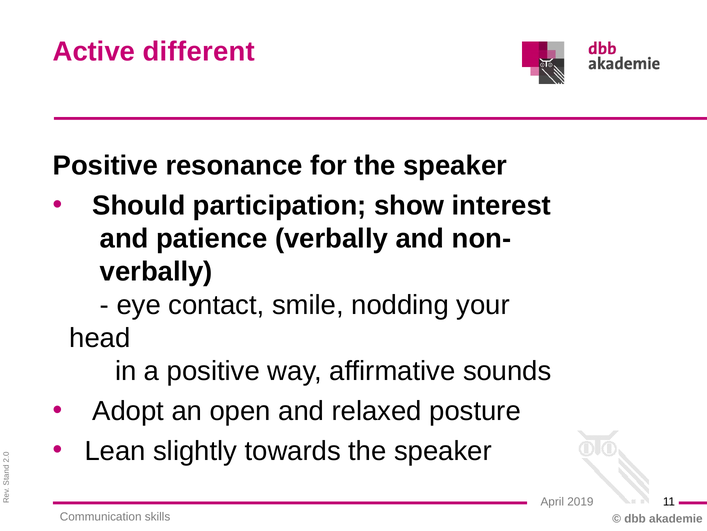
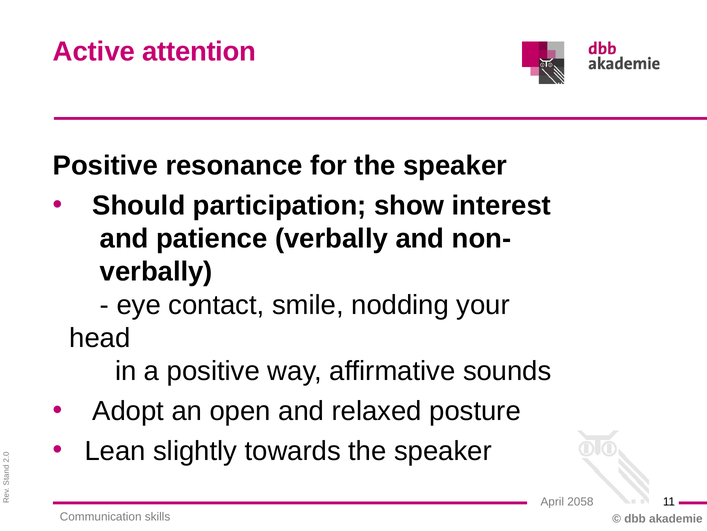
different: different -> attention (199, 51)
2019: 2019 -> 2058 (580, 501)
